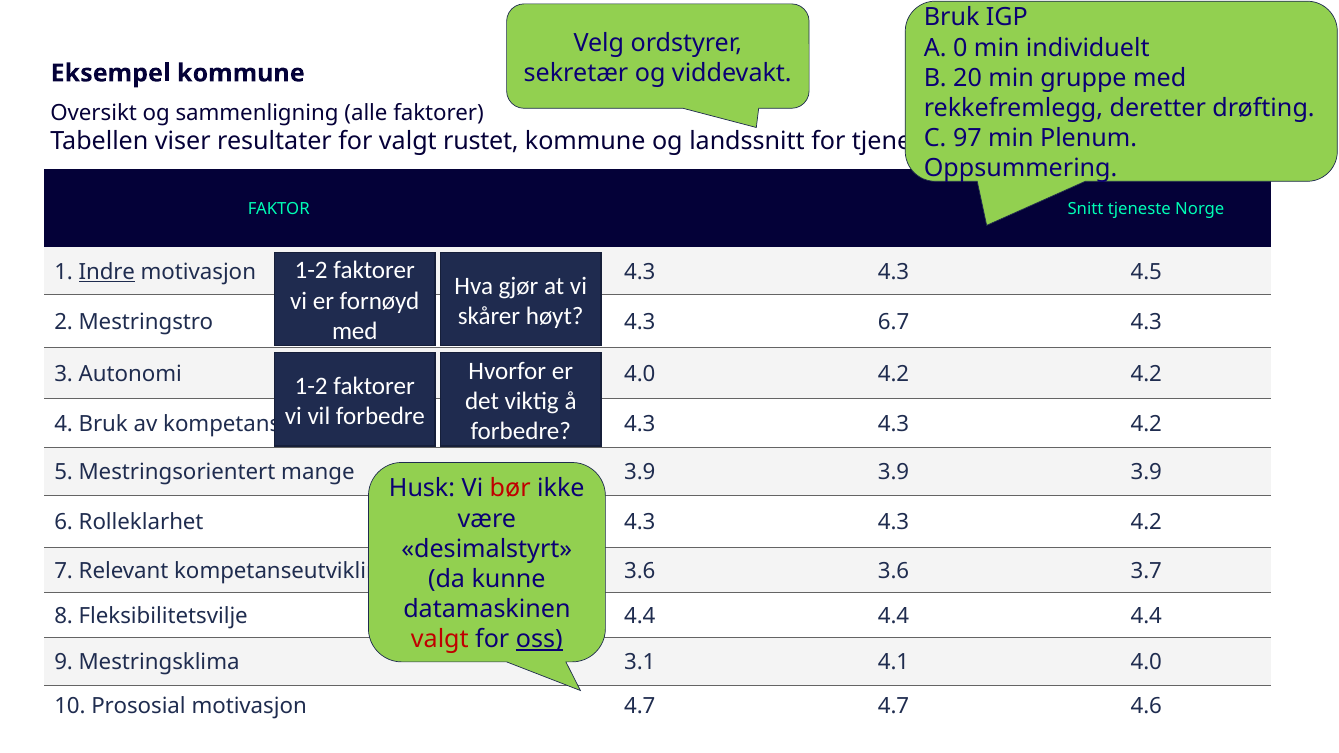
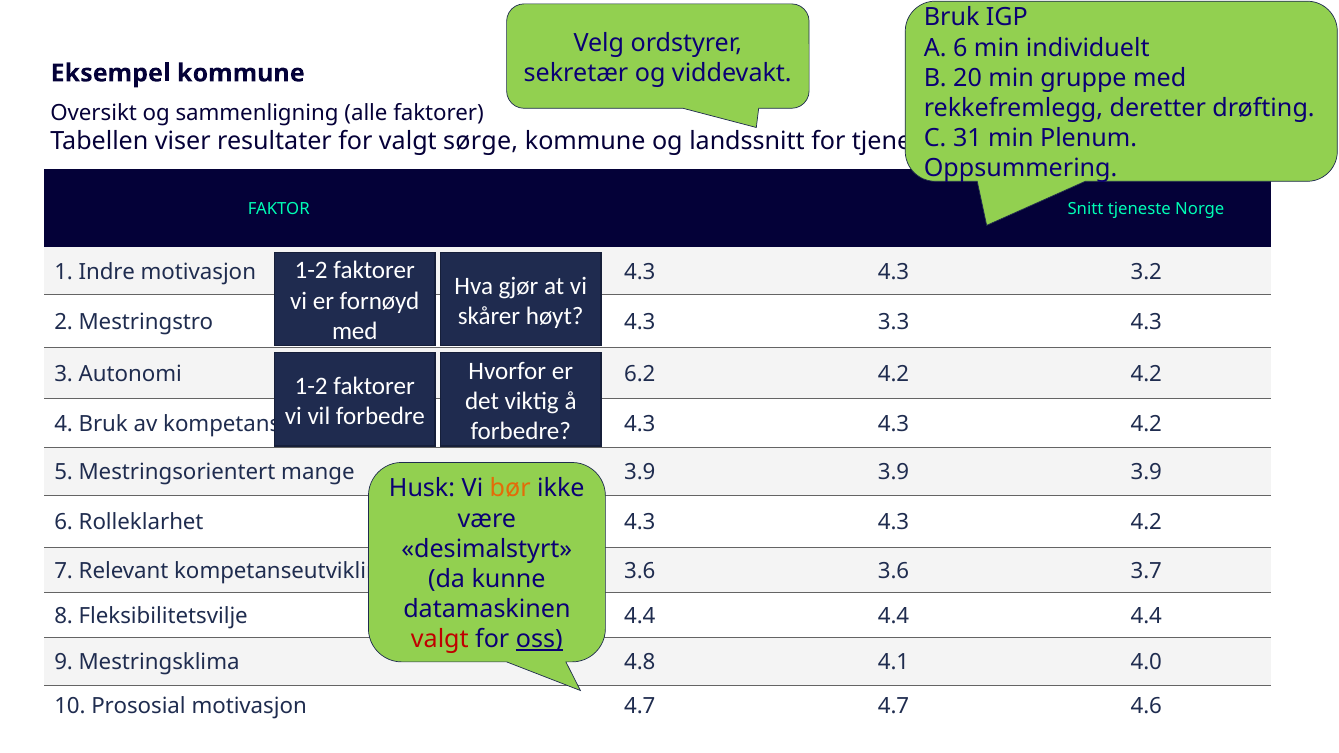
A 0: 0 -> 6 (960, 48)
97: 97 -> 31 (967, 138)
rustet: rustet -> sørge (481, 142)
Indre underline: present -> none (107, 272)
4.5: 4.5 -> 3.2 (1146, 272)
6.7: 6.7 -> 3.3 (894, 322)
Autonomi 4.0: 4.0 -> 6.2 (640, 374)
bør colour: red -> orange (510, 489)
3.1: 3.1 -> 4.8 (640, 662)
